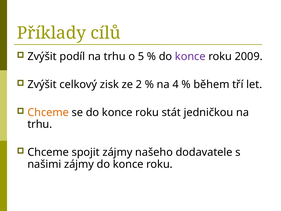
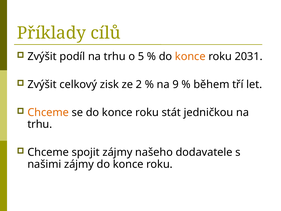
konce colour: purple -> orange (190, 56)
2009: 2009 -> 2031 (249, 56)
4: 4 -> 9 (176, 84)
